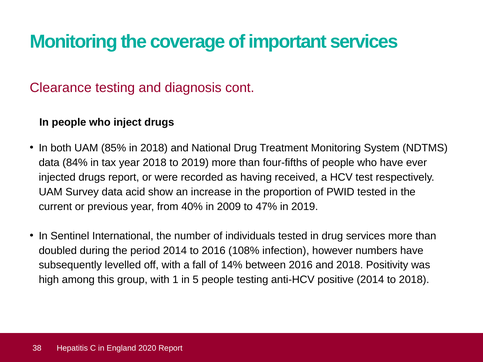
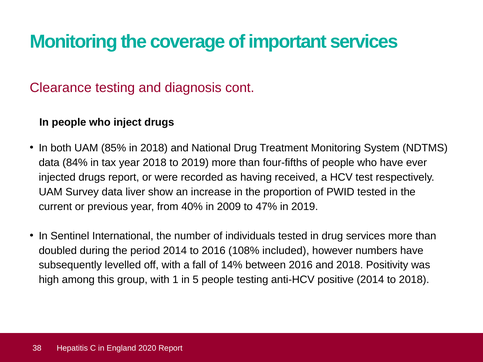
acid: acid -> liver (135, 192)
infection: infection -> included (286, 251)
